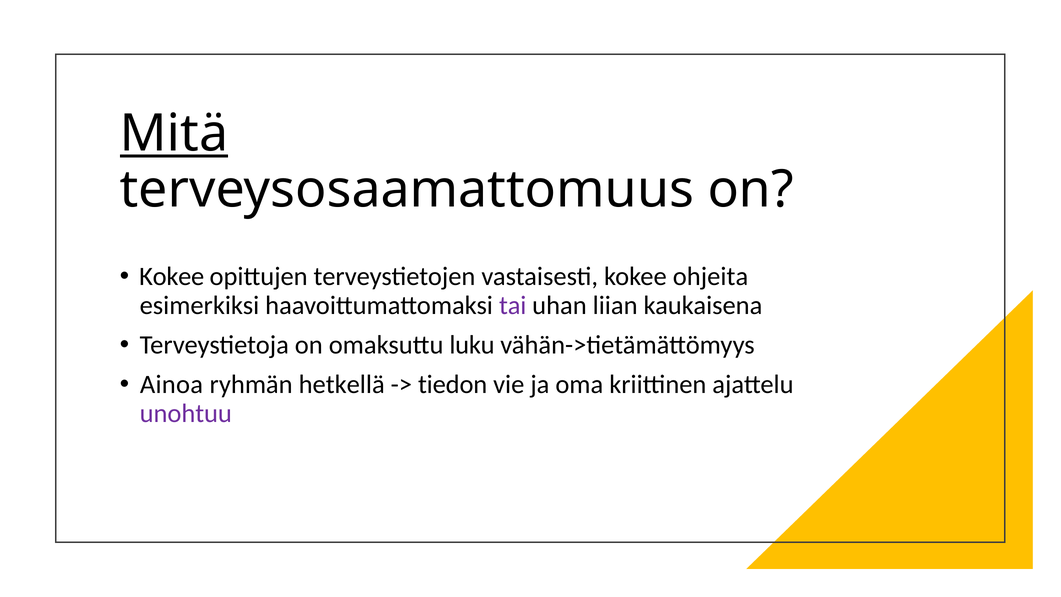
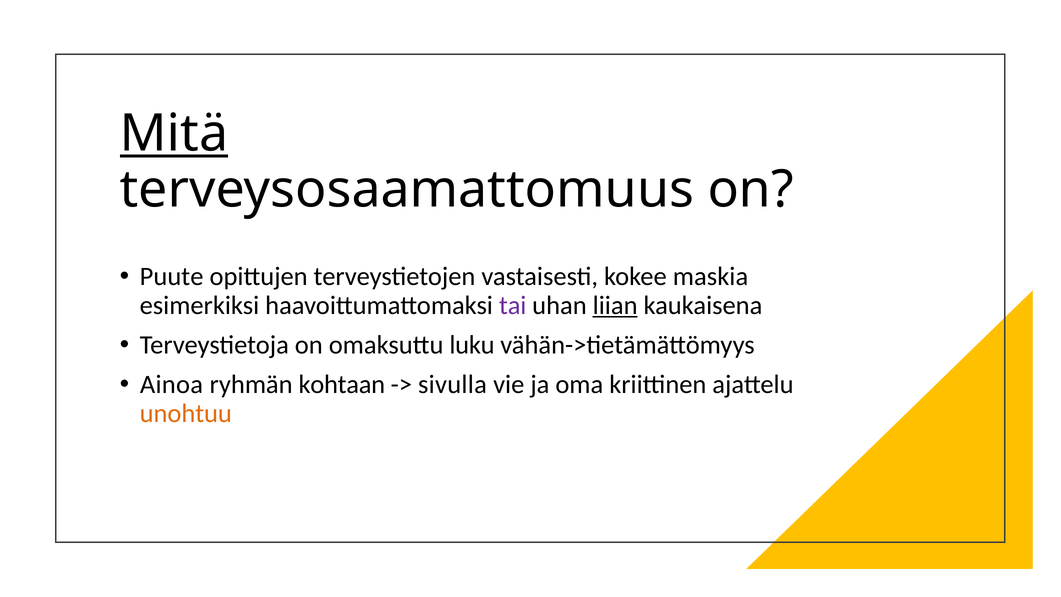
Kokee: Kokee -> Puute (172, 277)
ohjeita: ohjeita -> maskia (711, 277)
liian underline: none -> present (615, 305)
hetkellä: hetkellä -> kohtaan (342, 385)
tiedon: tiedon -> sivulla (452, 385)
unohtuu colour: purple -> orange (186, 413)
